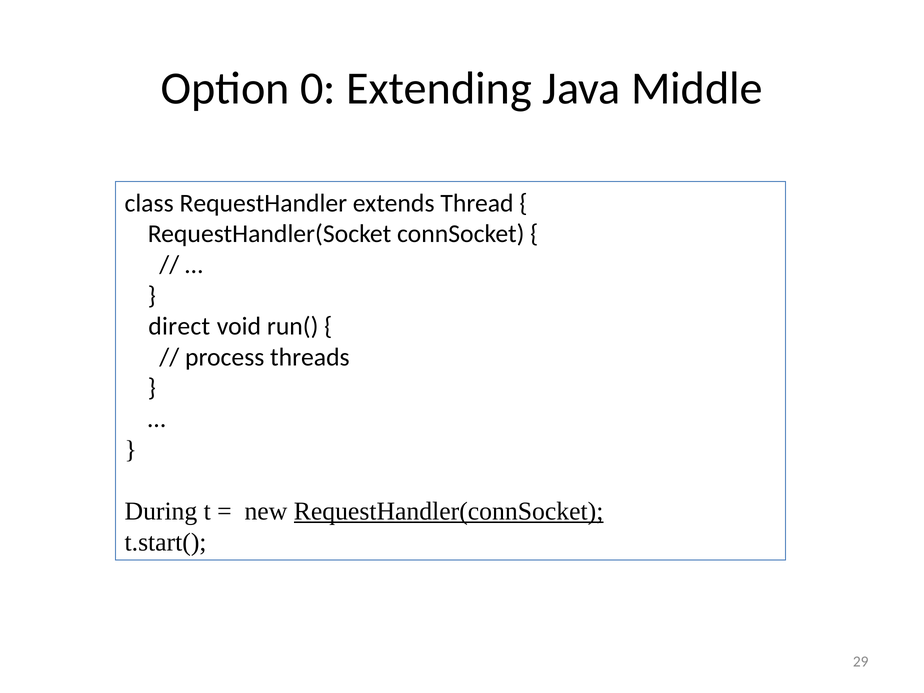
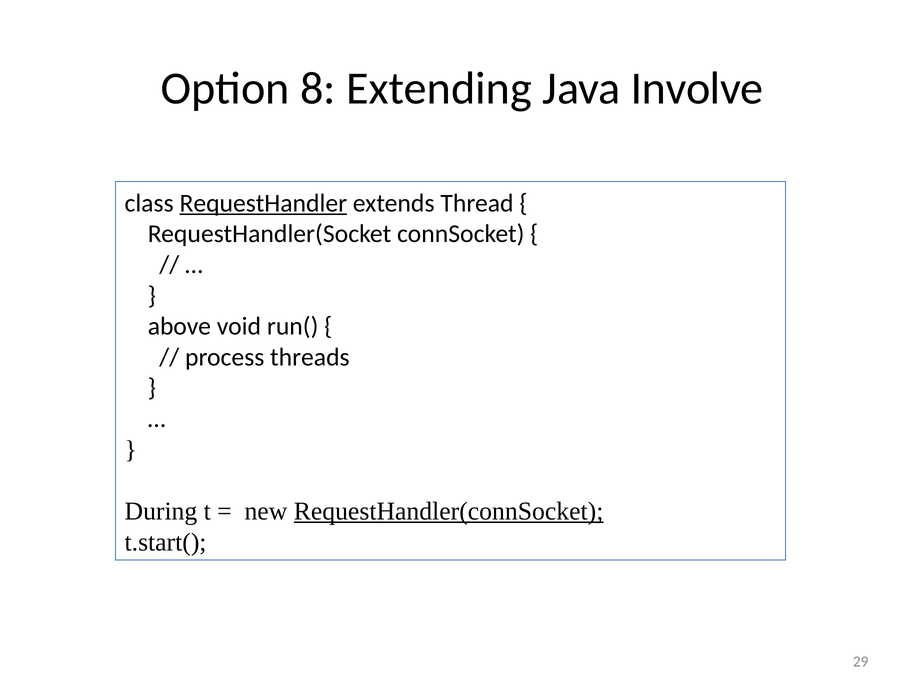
0: 0 -> 8 (318, 89)
Middle: Middle -> Involve (697, 89)
RequestHandler underline: none -> present (263, 203)
direct: direct -> above (179, 326)
